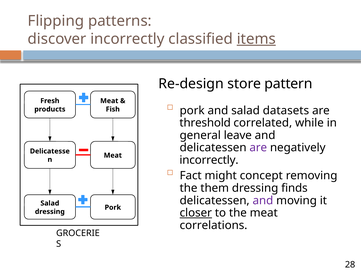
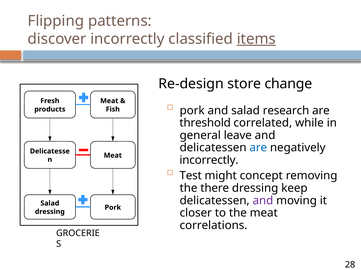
pattern: pattern -> change (288, 84)
datasets: datasets -> research (286, 111)
are colour: purple -> blue (258, 148)
Fact: Fact -> Test (191, 176)
them: them -> there (215, 189)
finds: finds -> keep (294, 189)
closer underline: present -> none (196, 214)
